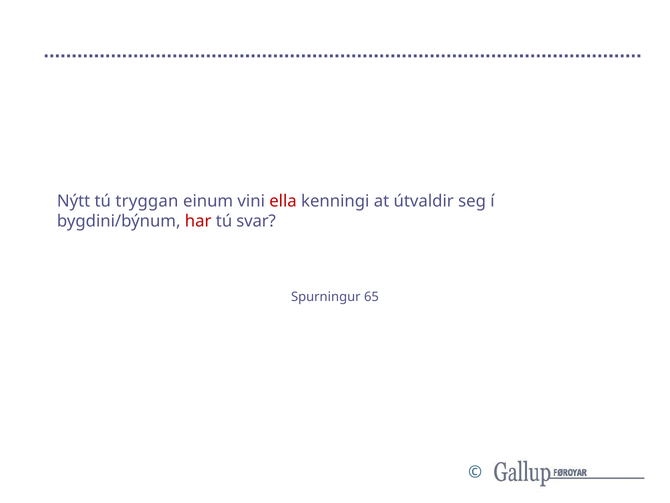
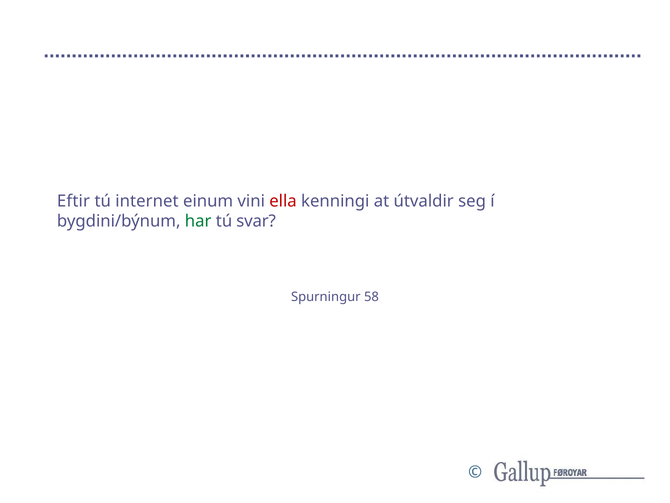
Nýtt: Nýtt -> Eftir (73, 201)
tryggan: tryggan -> internet (147, 201)
har colour: red -> green (198, 221)
65: 65 -> 58 (371, 297)
